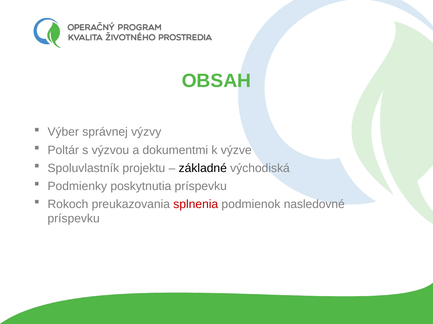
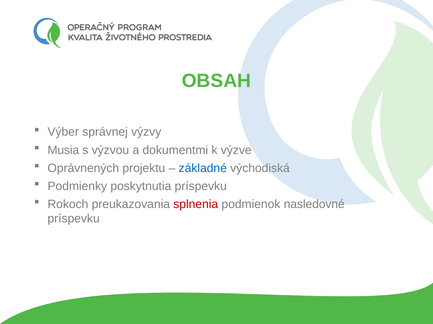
Poltár: Poltár -> Musia (63, 150)
Spoluvlastník: Spoluvlastník -> Oprávnených (83, 168)
základné colour: black -> blue (203, 168)
